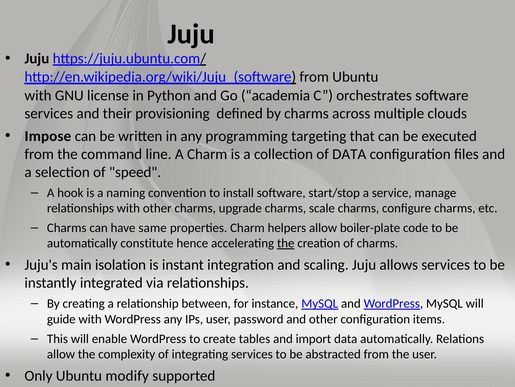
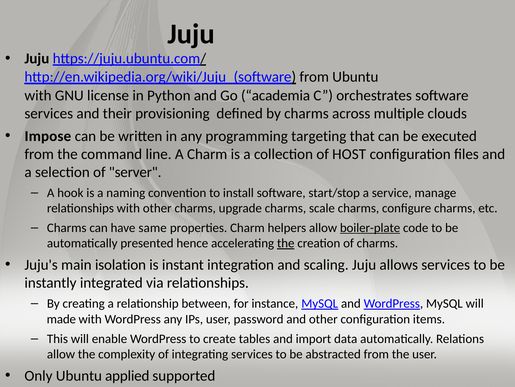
of DATA: DATA -> HOST (349, 154)
speed: speed -> server (135, 172)
boiler-plate underline: none -> present (370, 227)
constitute: constitute -> presented (147, 243)
guide: guide -> made (61, 319)
modify: modify -> applied (127, 375)
